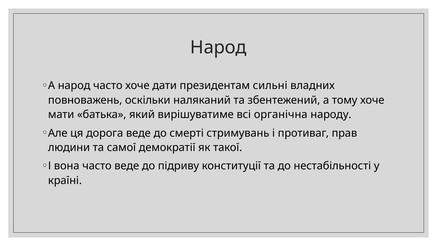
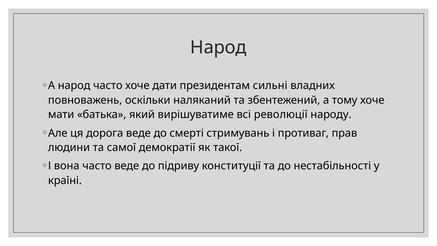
органічна: органічна -> революції (281, 114)
